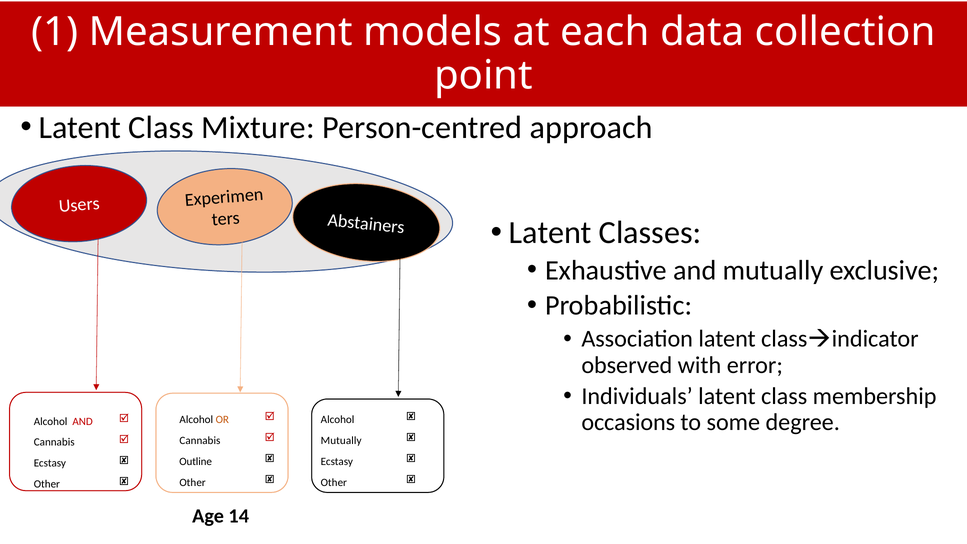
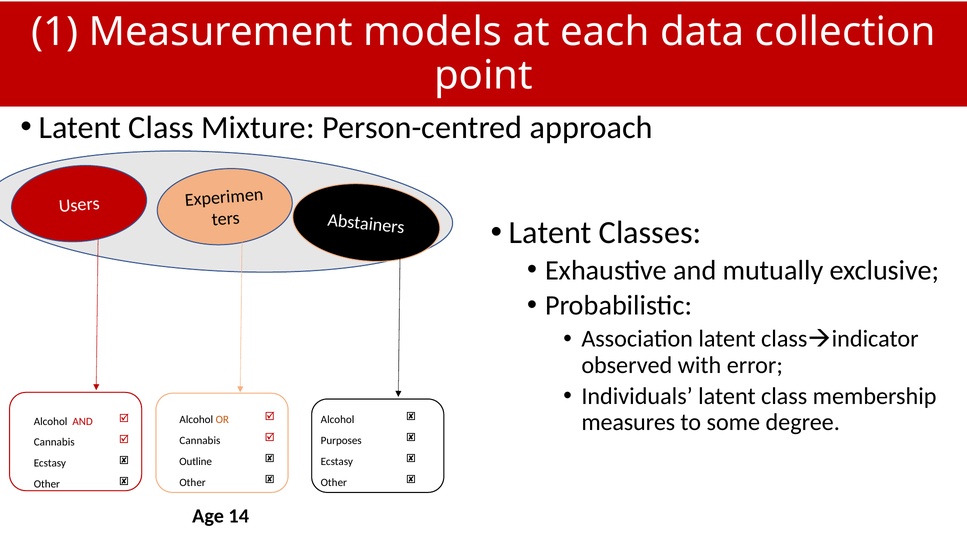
occasions: occasions -> measures (628, 422)
Mutually: Mutually -> Purposes (341, 441)
